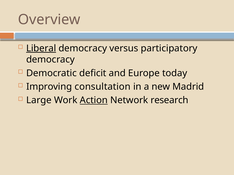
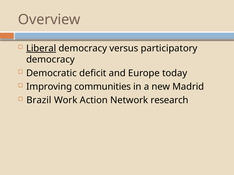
consultation: consultation -> communities (103, 87)
Large: Large -> Brazil (39, 100)
Action underline: present -> none (94, 100)
